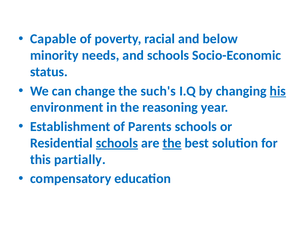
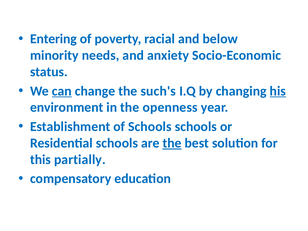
Capable: Capable -> Entering (53, 39)
and schools: schools -> anxiety (168, 55)
can underline: none -> present (62, 91)
reasoning: reasoning -> openness (170, 107)
of Parents: Parents -> Schools (150, 127)
schools underline: present -> none (117, 143)
